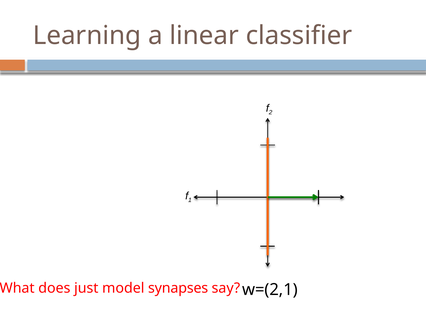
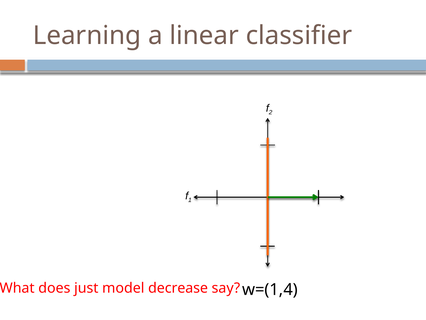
synapses: synapses -> decrease (178, 288)
w=(2,1: w=(2,1 -> w=(1,4 (270, 289)
